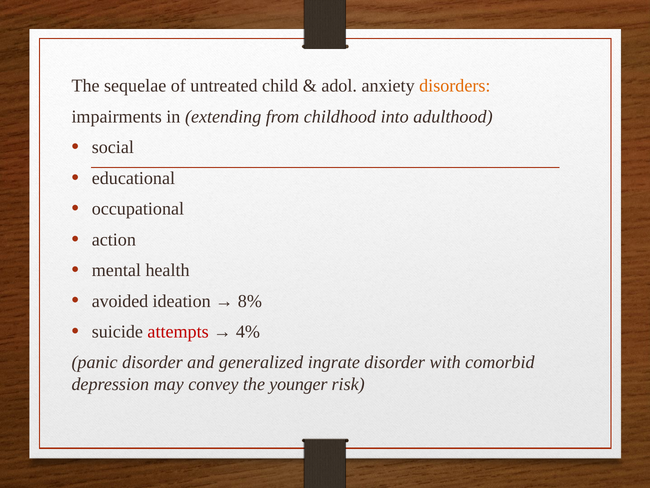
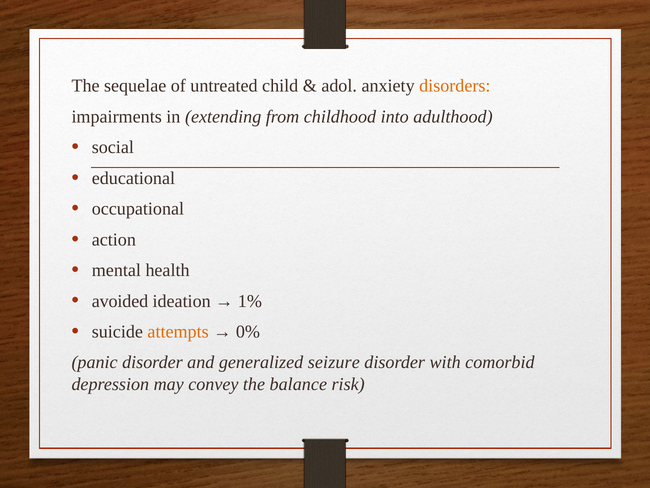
8%: 8% -> 1% (250, 301)
attempts colour: red -> orange (178, 331)
4%: 4% -> 0% (248, 331)
ingrate: ingrate -> seizure (334, 362)
younger: younger -> balance (298, 384)
